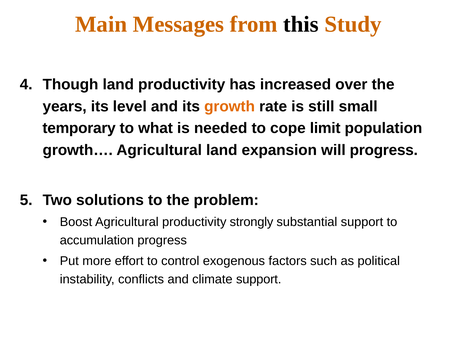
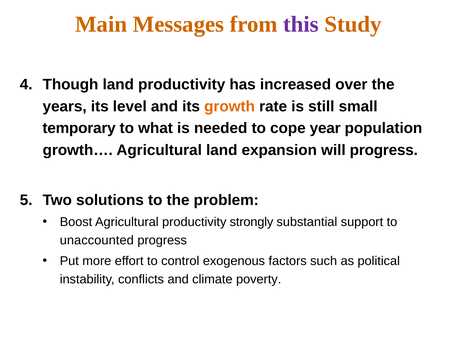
this colour: black -> purple (301, 24)
limit: limit -> year (325, 129)
accumulation: accumulation -> unaccounted (97, 241)
climate support: support -> poverty (259, 280)
